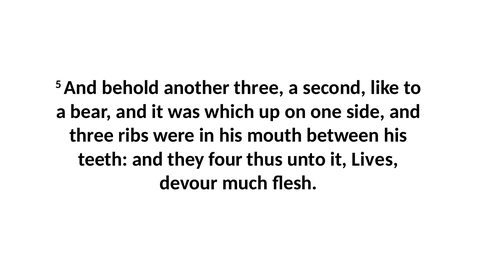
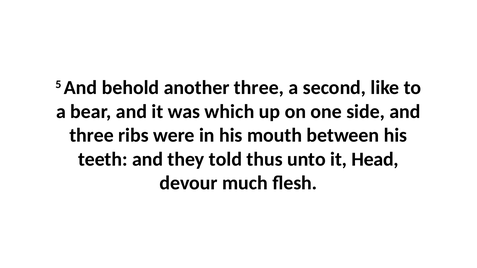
four: four -> told (225, 159)
Lives: Lives -> Head (375, 159)
